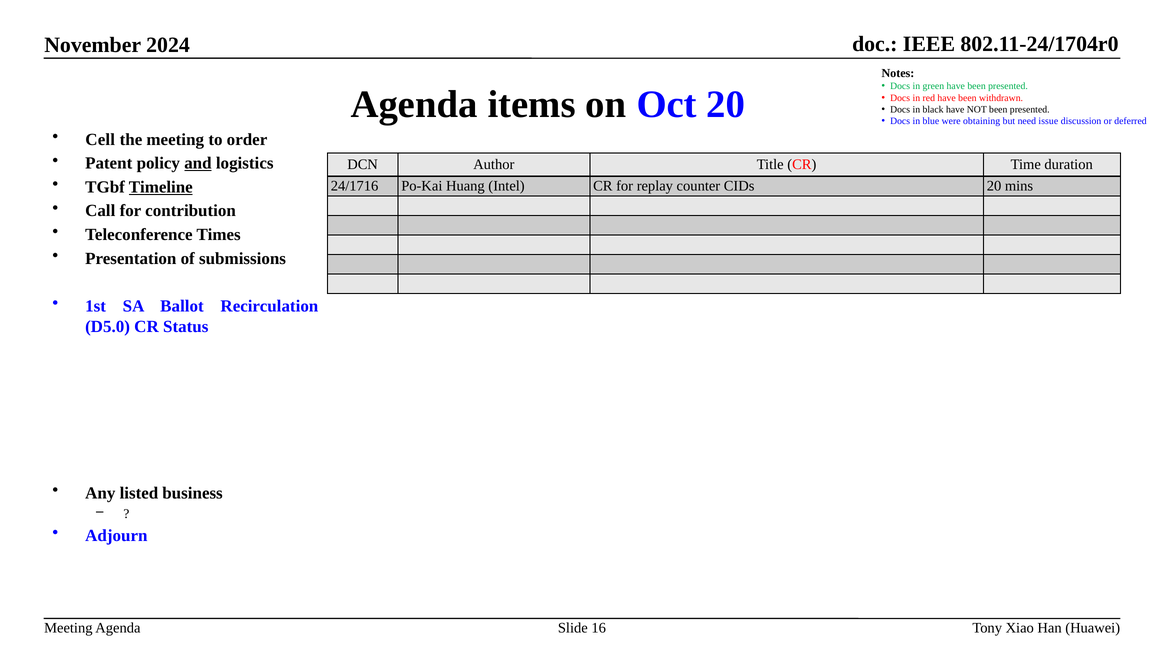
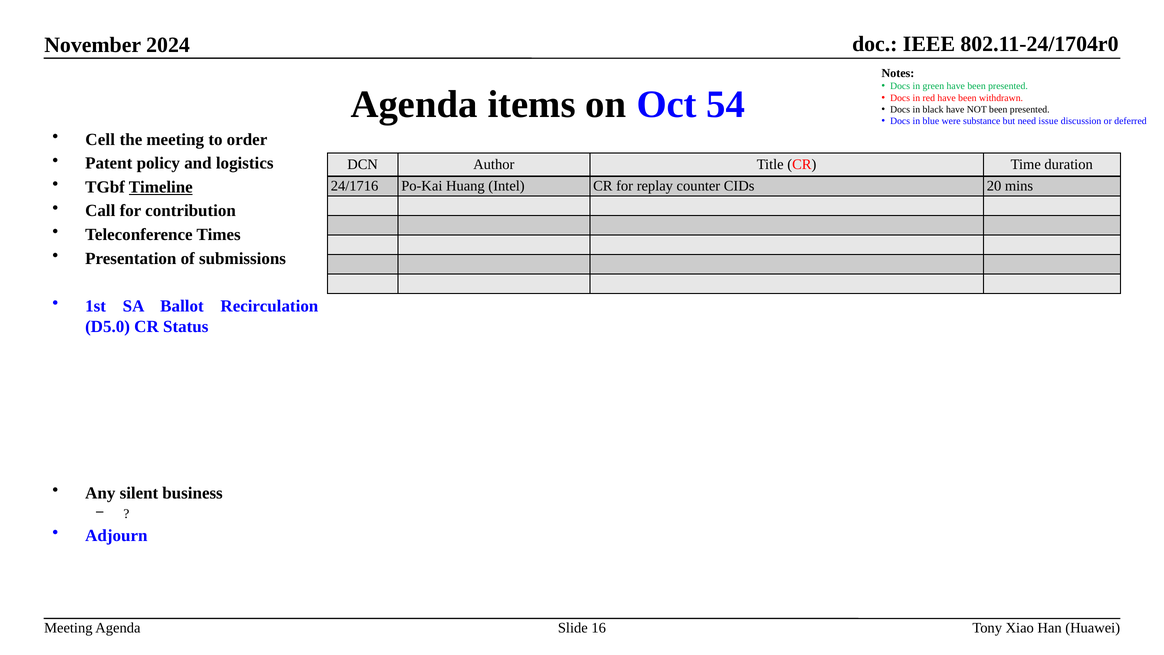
Oct 20: 20 -> 54 (726, 105)
obtaining: obtaining -> substance (982, 121)
and underline: present -> none (198, 163)
listed: listed -> silent (139, 493)
